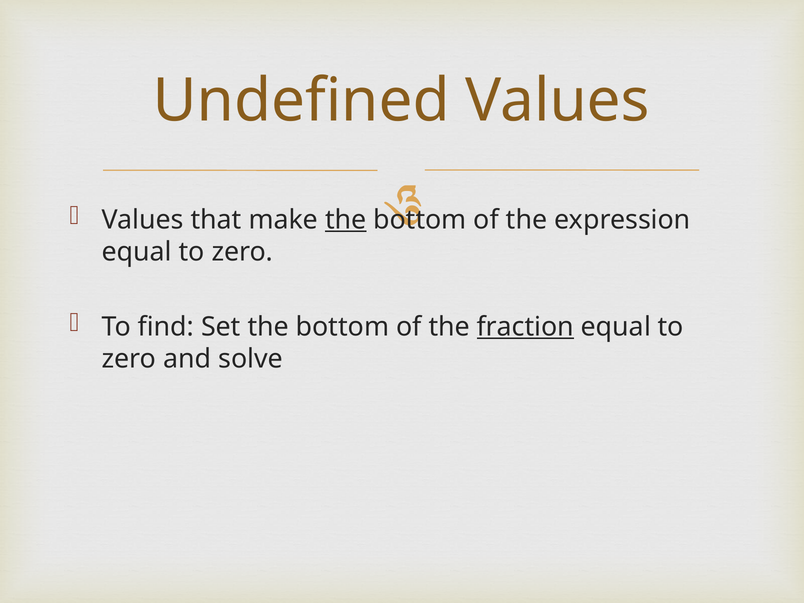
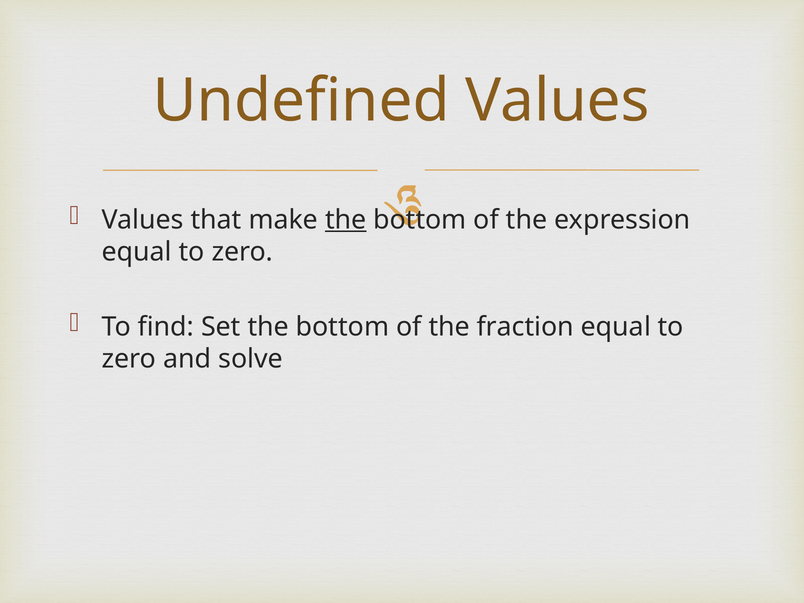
fraction underline: present -> none (525, 327)
